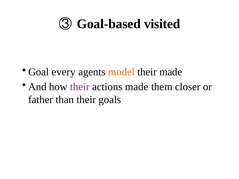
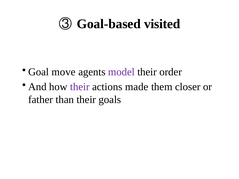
every: every -> move (64, 72)
model colour: orange -> purple (121, 72)
their made: made -> order (171, 72)
